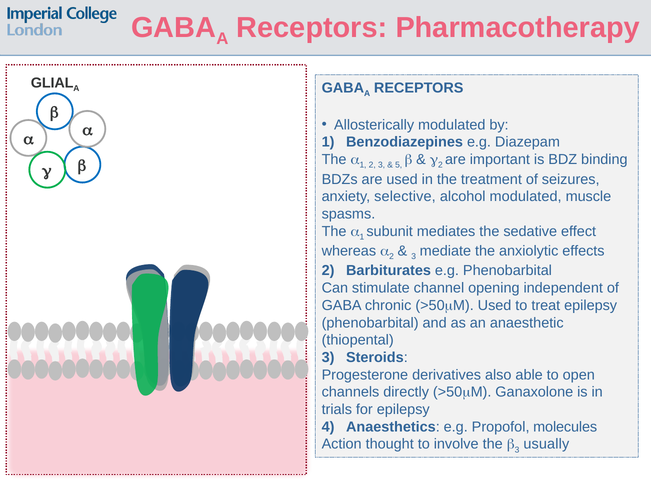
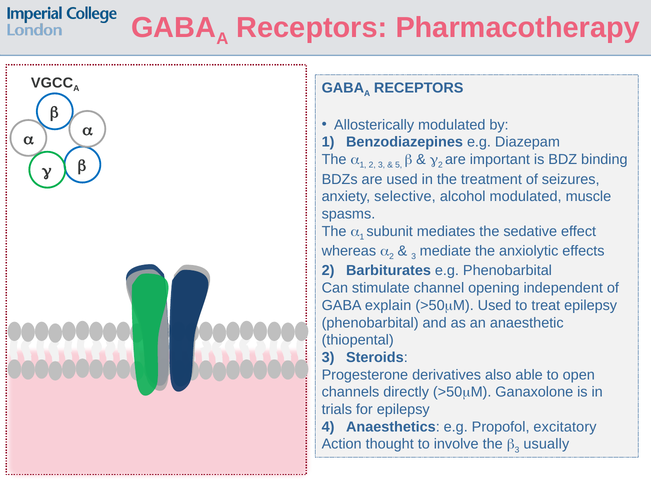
GLIAL: GLIAL -> VGCC (52, 83)
chronic: chronic -> explain (388, 306)
molecules: molecules -> excitatory (565, 427)
